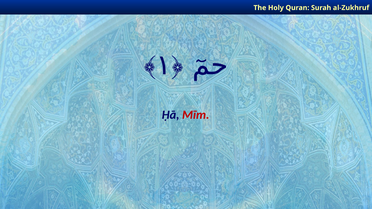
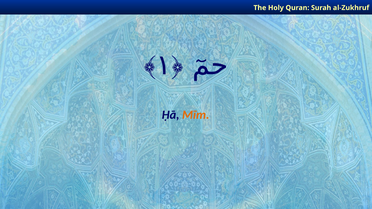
Mīm colour: red -> orange (196, 115)
